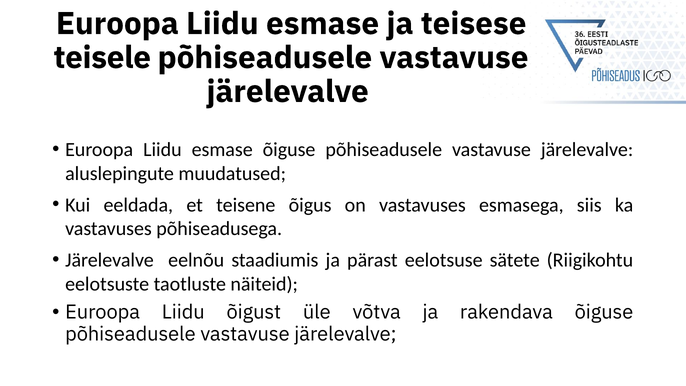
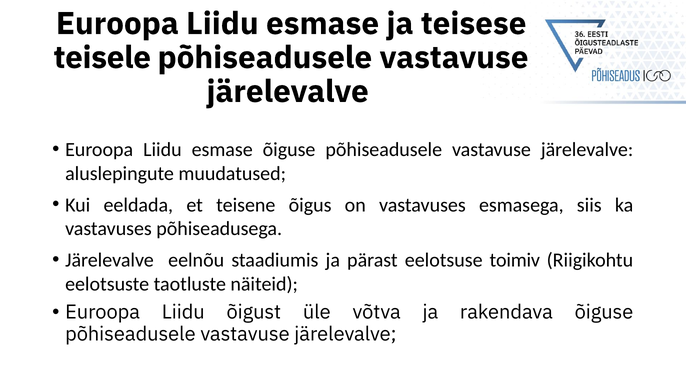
sätete: sätete -> toimiv (515, 260)
